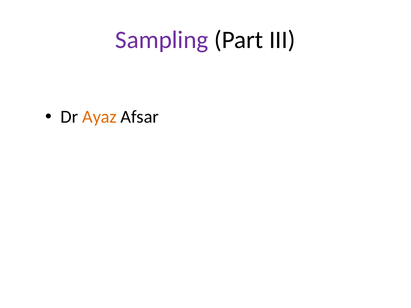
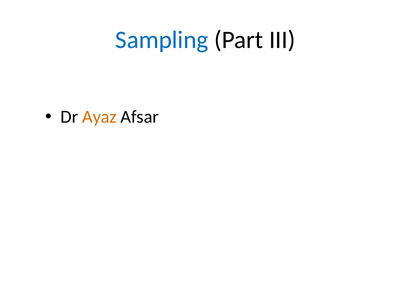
Sampling colour: purple -> blue (162, 40)
